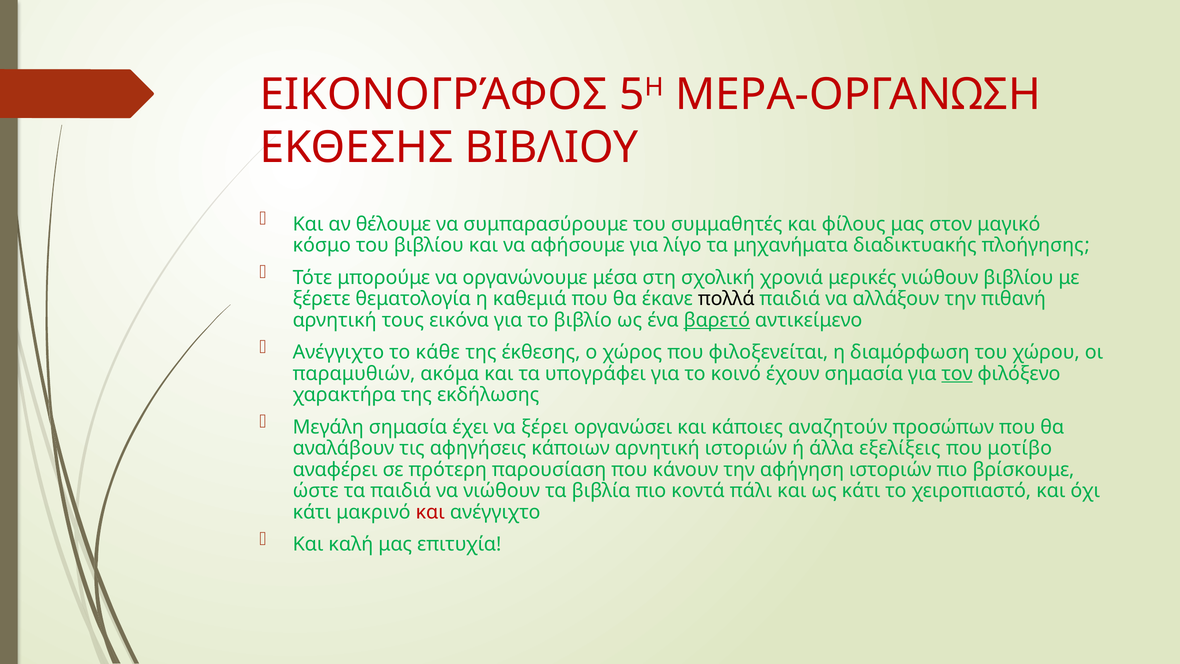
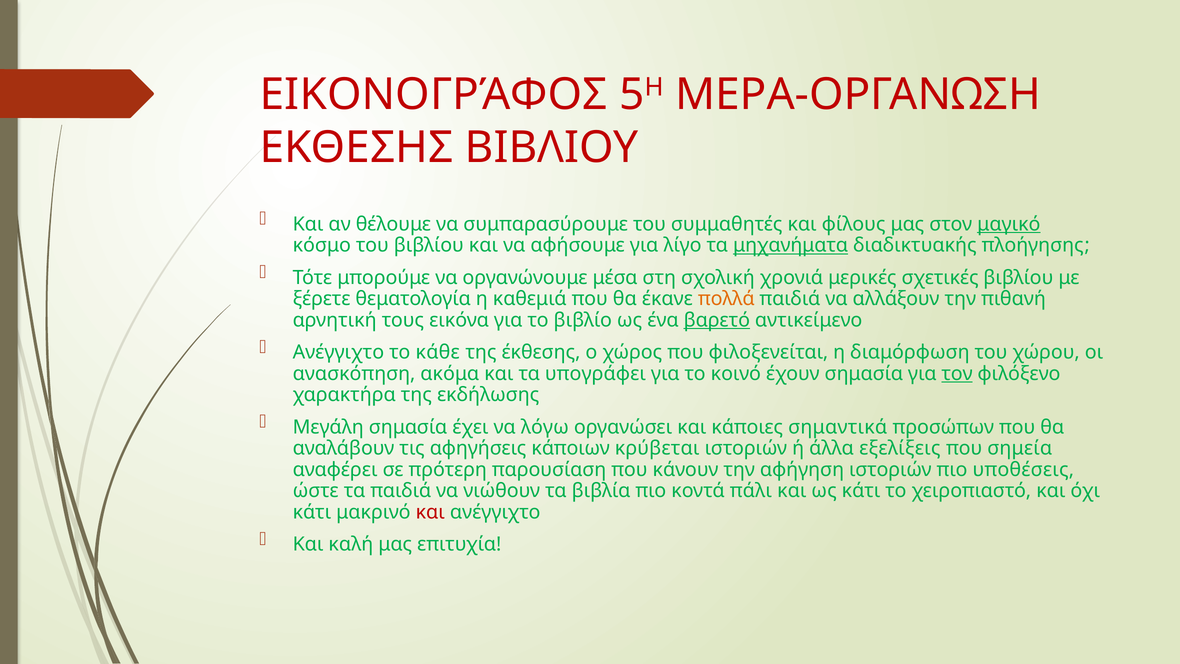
μαγικό underline: none -> present (1009, 224)
μηχανήματα underline: none -> present (791, 245)
μερικές νιώθουν: νιώθουν -> σχετικές (940, 278)
πολλά colour: black -> orange (726, 299)
παραμυθιών: παραμυθιών -> ανασκόπηση (354, 374)
ξέρει: ξέρει -> λόγω (545, 427)
αναζητούν: αναζητούν -> σημαντικά (838, 427)
κάποιων αρνητική: αρνητική -> κρύβεται (657, 448)
μοτίβο: μοτίβο -> σημεία (1020, 448)
βρίσκουμε: βρίσκουμε -> υποθέσεις (1023, 469)
